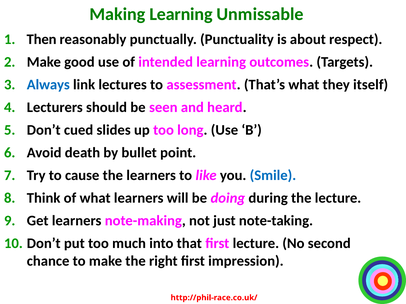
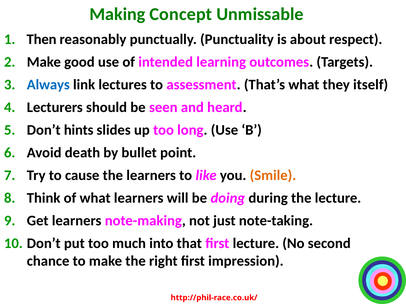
Making Learning: Learning -> Concept (181, 14)
cued: cued -> hints (79, 130)
Smile colour: blue -> orange (273, 176)
